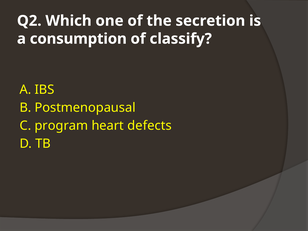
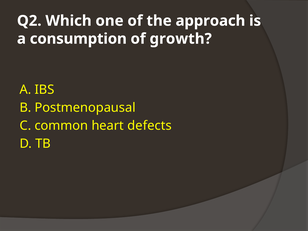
secretion: secretion -> approach (210, 21)
classify: classify -> growth (181, 39)
program: program -> common (61, 126)
